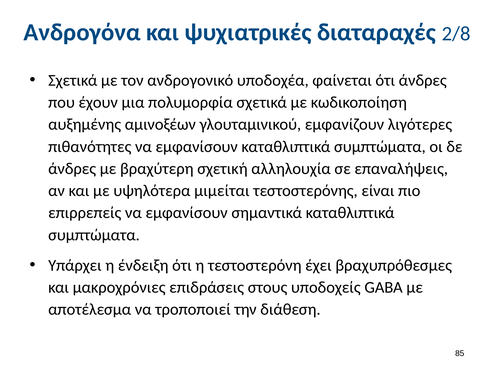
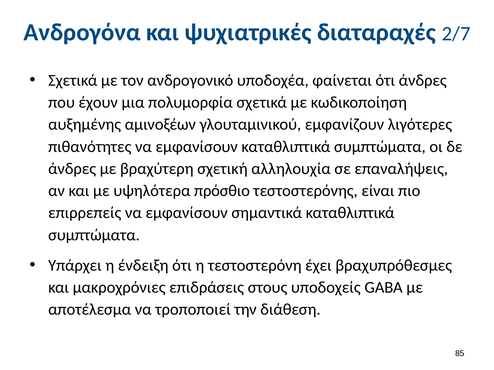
2/8: 2/8 -> 2/7 (456, 34)
μιμείται: μιμείται -> πρόσθιο (222, 191)
